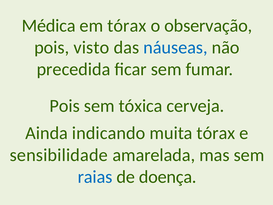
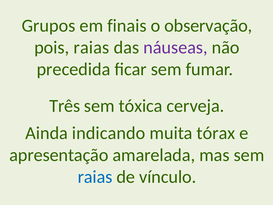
Médica: Médica -> Grupos (49, 26)
em tórax: tórax -> finais (127, 26)
pois visto: visto -> raias (91, 47)
náuseas colour: blue -> purple (175, 47)
Pois: Pois -> Três (65, 106)
sensibilidade: sensibilidade -> apresentação (59, 155)
doença: doença -> vínculo (168, 177)
